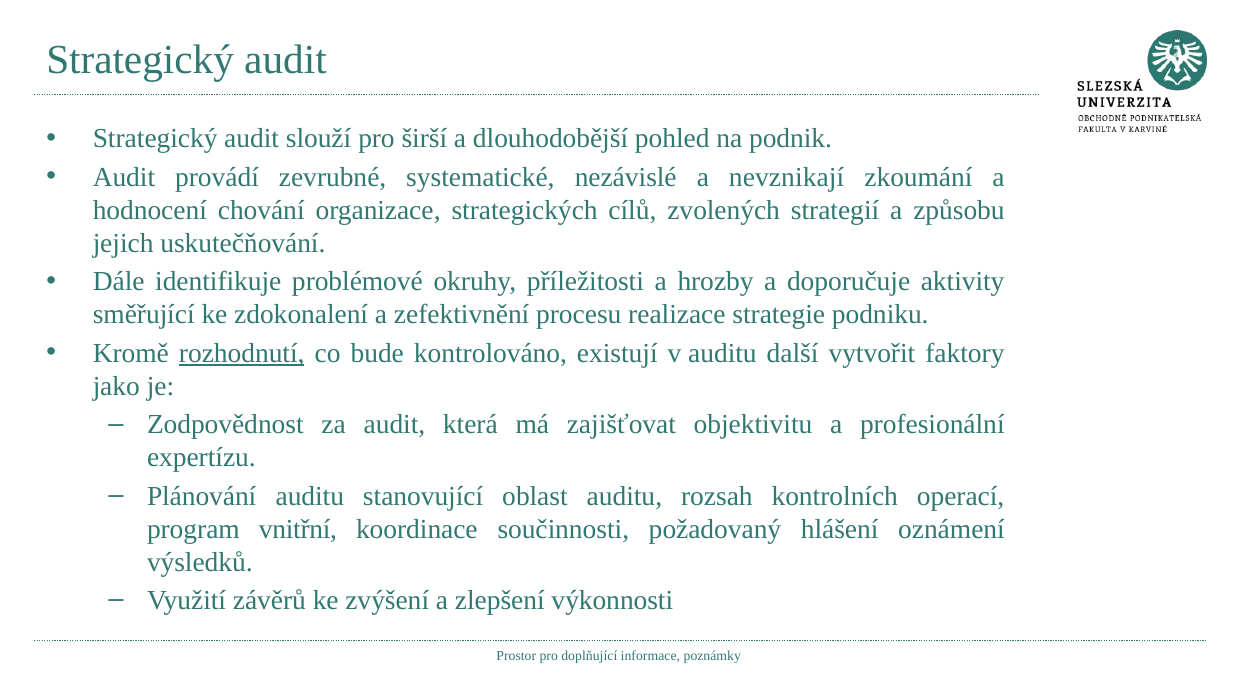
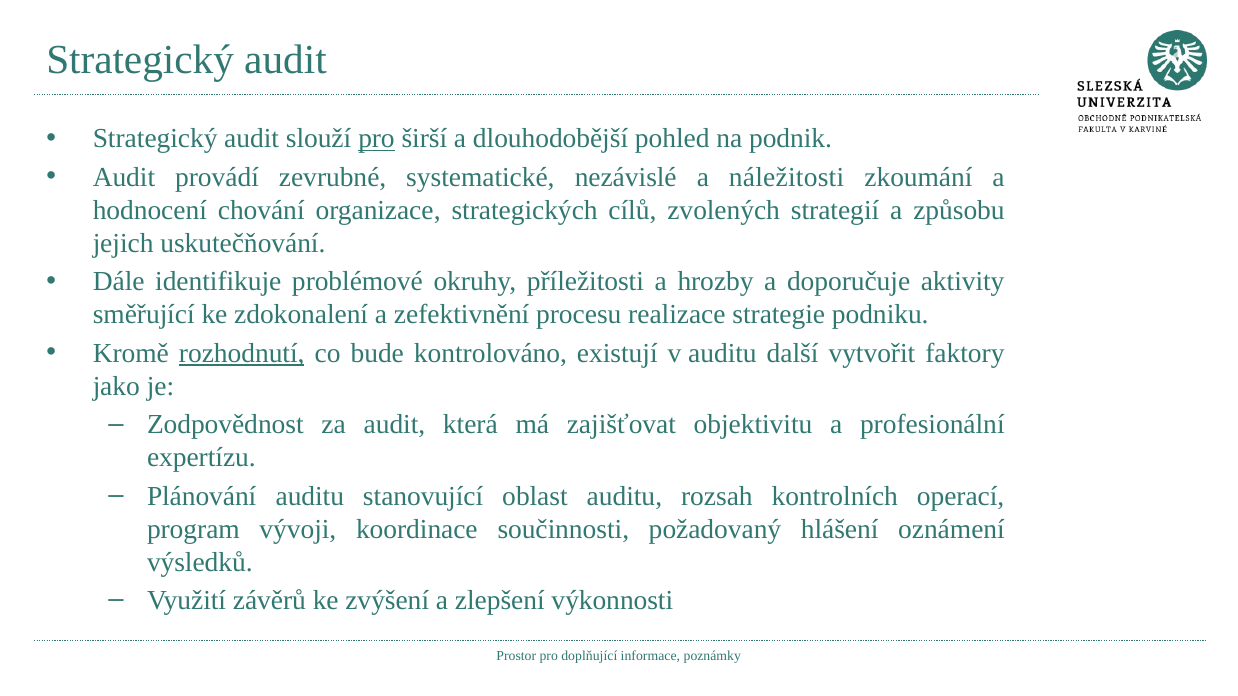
pro underline: none -> present (376, 139)
nevznikají: nevznikají -> náležitosti (787, 177)
vnitřní: vnitřní -> vývoji (298, 529)
